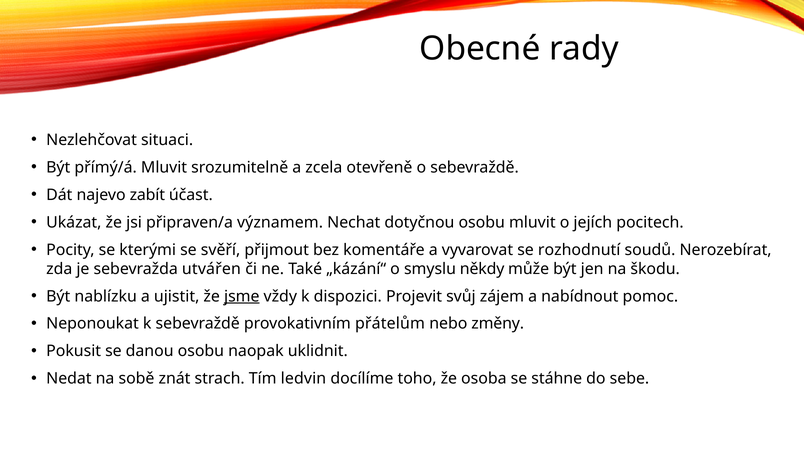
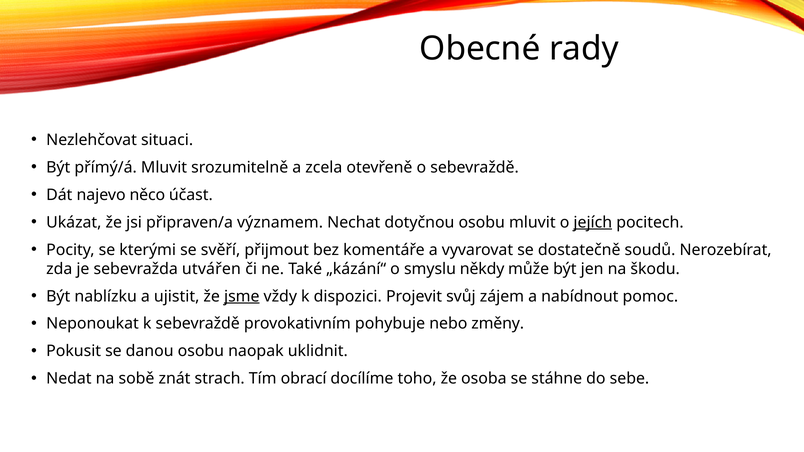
zabít: zabít -> něco (147, 195)
jejích underline: none -> present (593, 222)
rozhodnutí: rozhodnutí -> dostatečně (579, 250)
přátelům: přátelům -> pohybuje (390, 324)
ledvin: ledvin -> obrací (304, 379)
